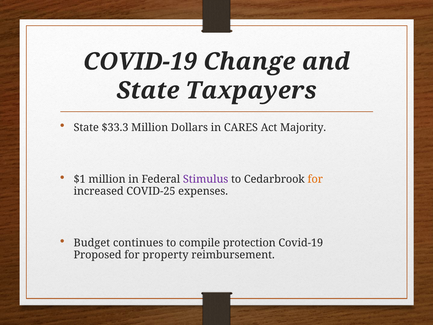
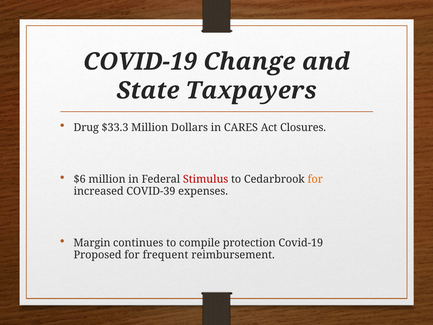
State: State -> Drug (86, 127)
Majority: Majority -> Closures (303, 127)
$1: $1 -> $6 (80, 179)
Stimulus colour: purple -> red (206, 179)
COVID-25: COVID-25 -> COVID-39 (151, 191)
Budget: Budget -> Margin (92, 243)
property: property -> frequent (165, 255)
